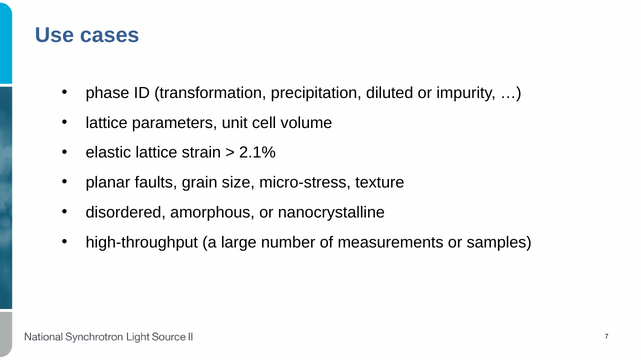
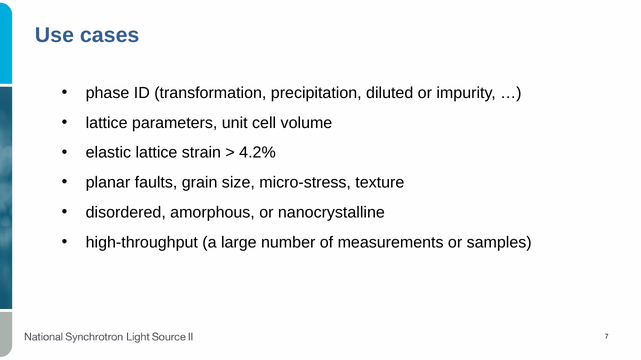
2.1%: 2.1% -> 4.2% (258, 153)
